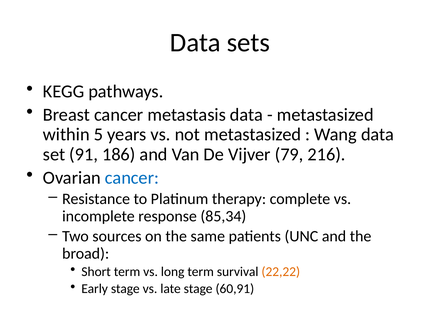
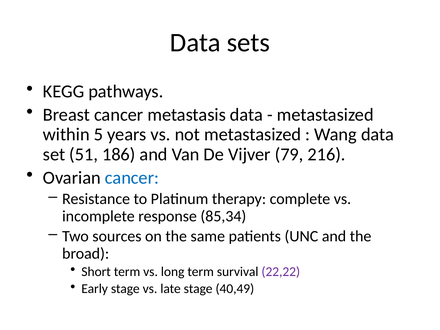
91: 91 -> 51 (84, 154)
22,22 colour: orange -> purple (281, 272)
60,91: 60,91 -> 40,49 (235, 289)
